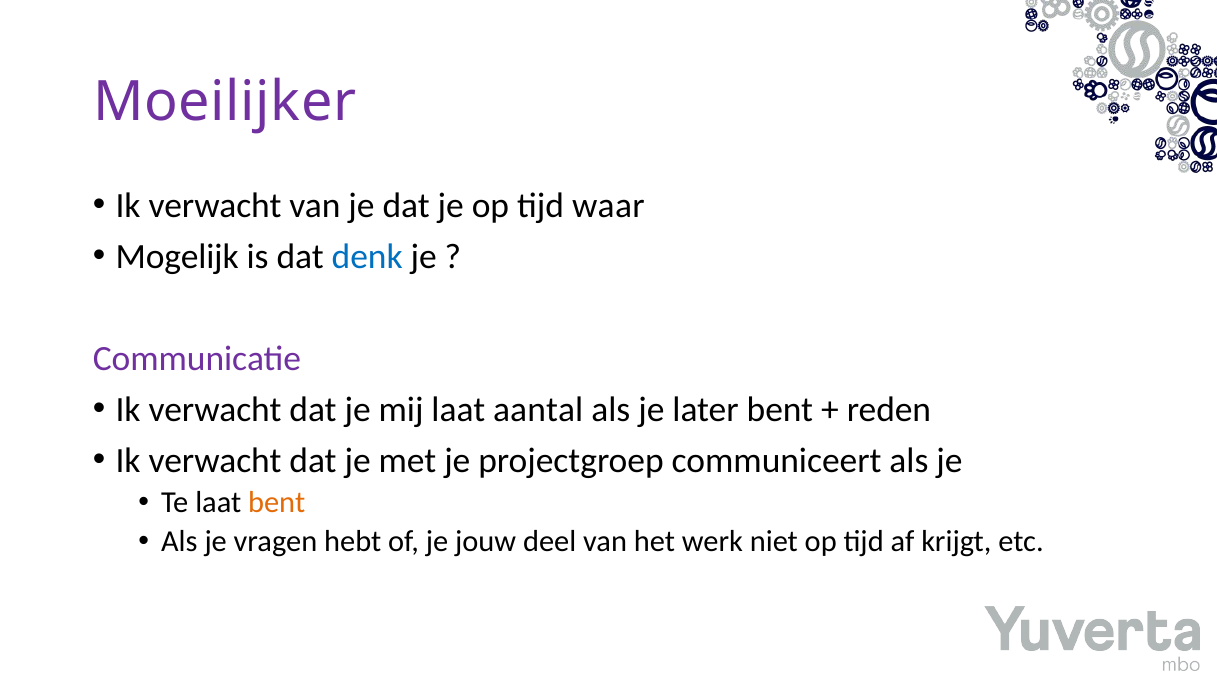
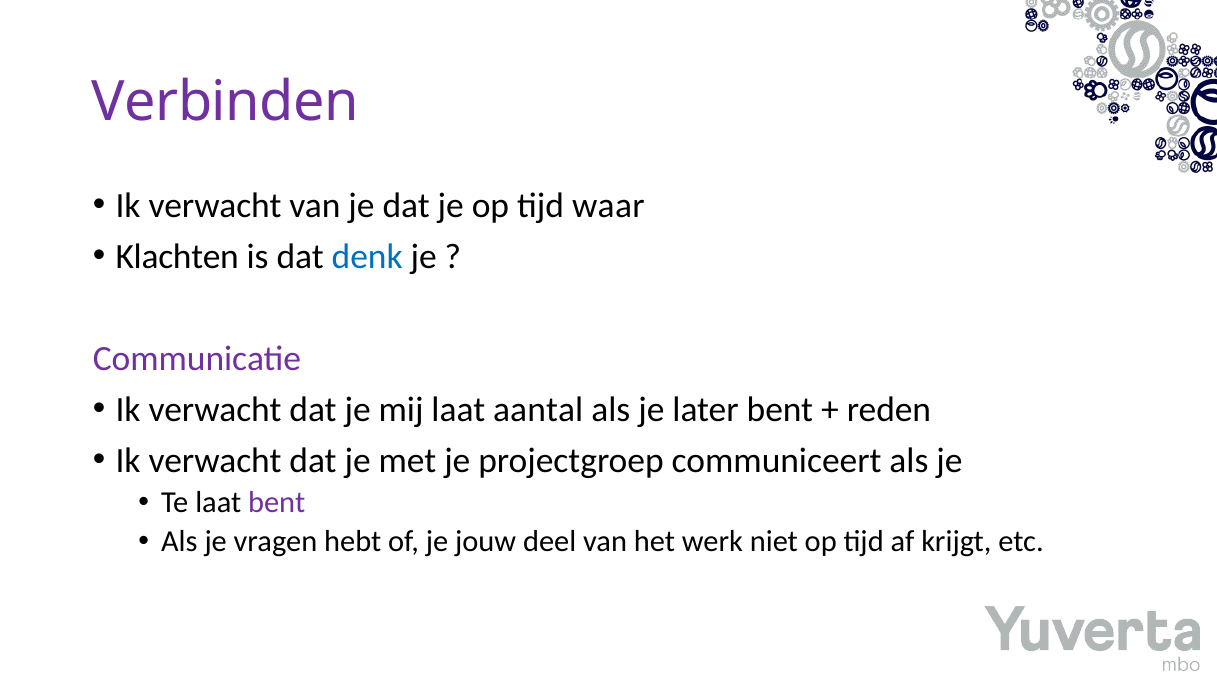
Moeilijker: Moeilijker -> Verbinden (225, 102)
Mogelijk: Mogelijk -> Klachten (177, 257)
bent colour: orange -> purple (277, 503)
